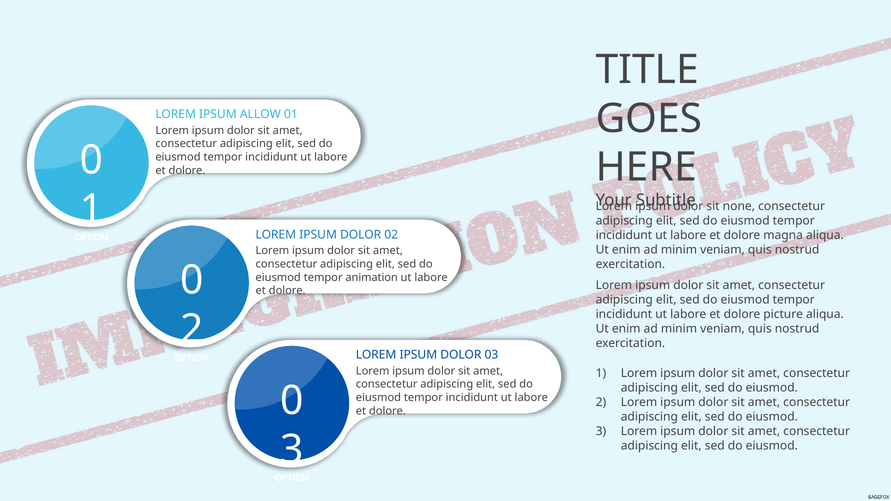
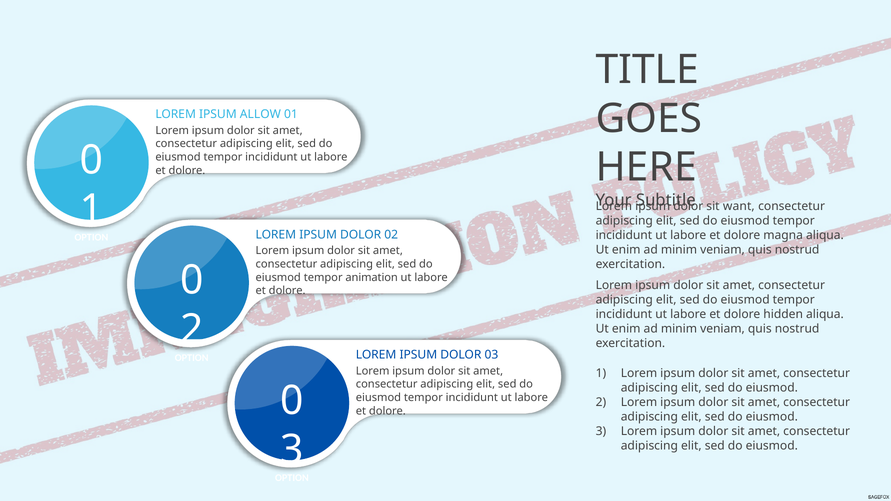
none: none -> want (739, 206)
picture: picture -> hidden (783, 314)
